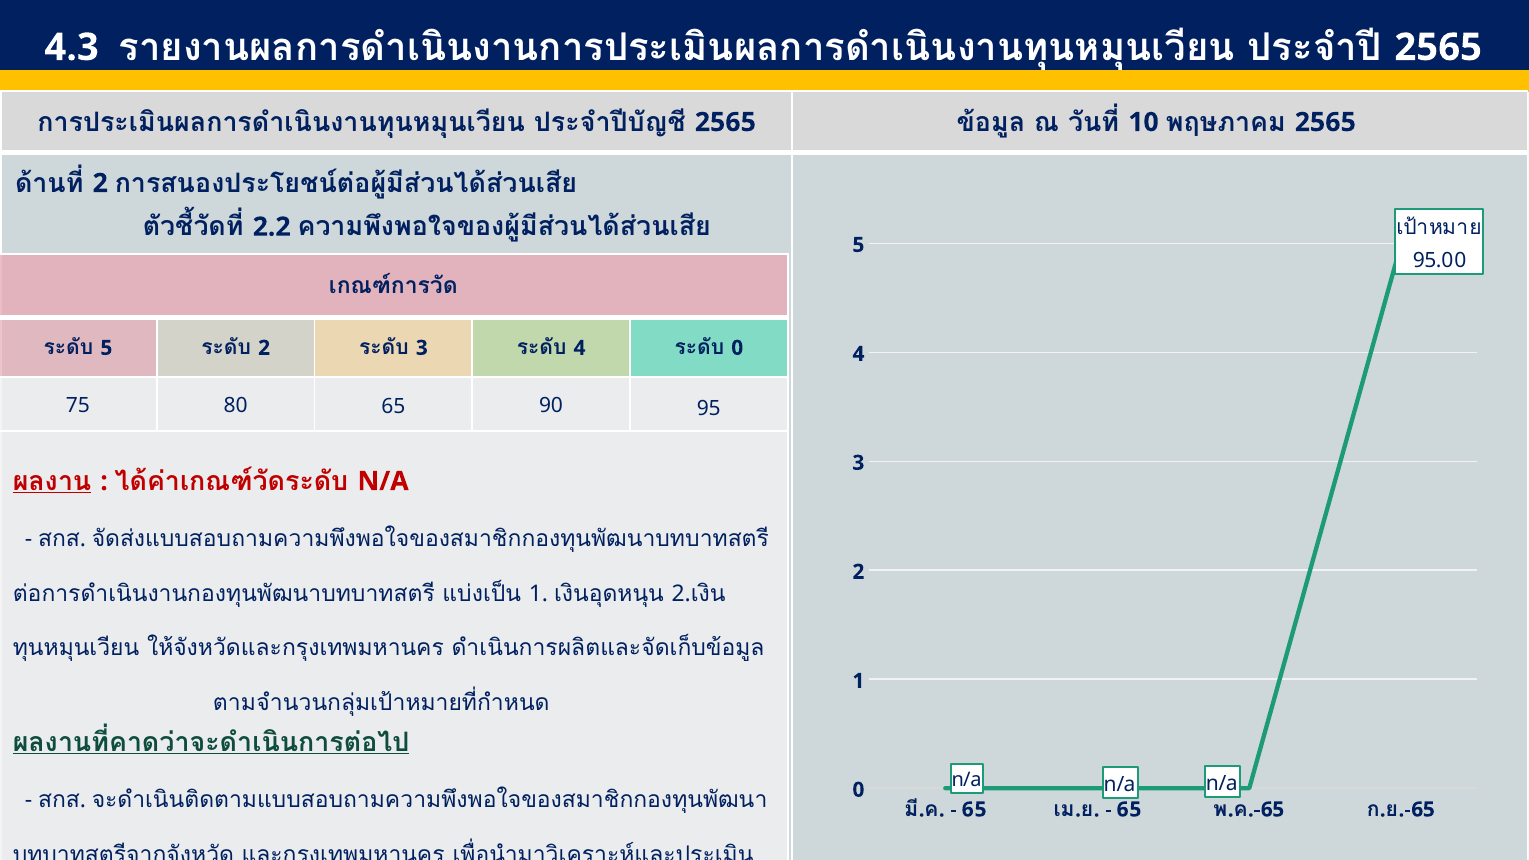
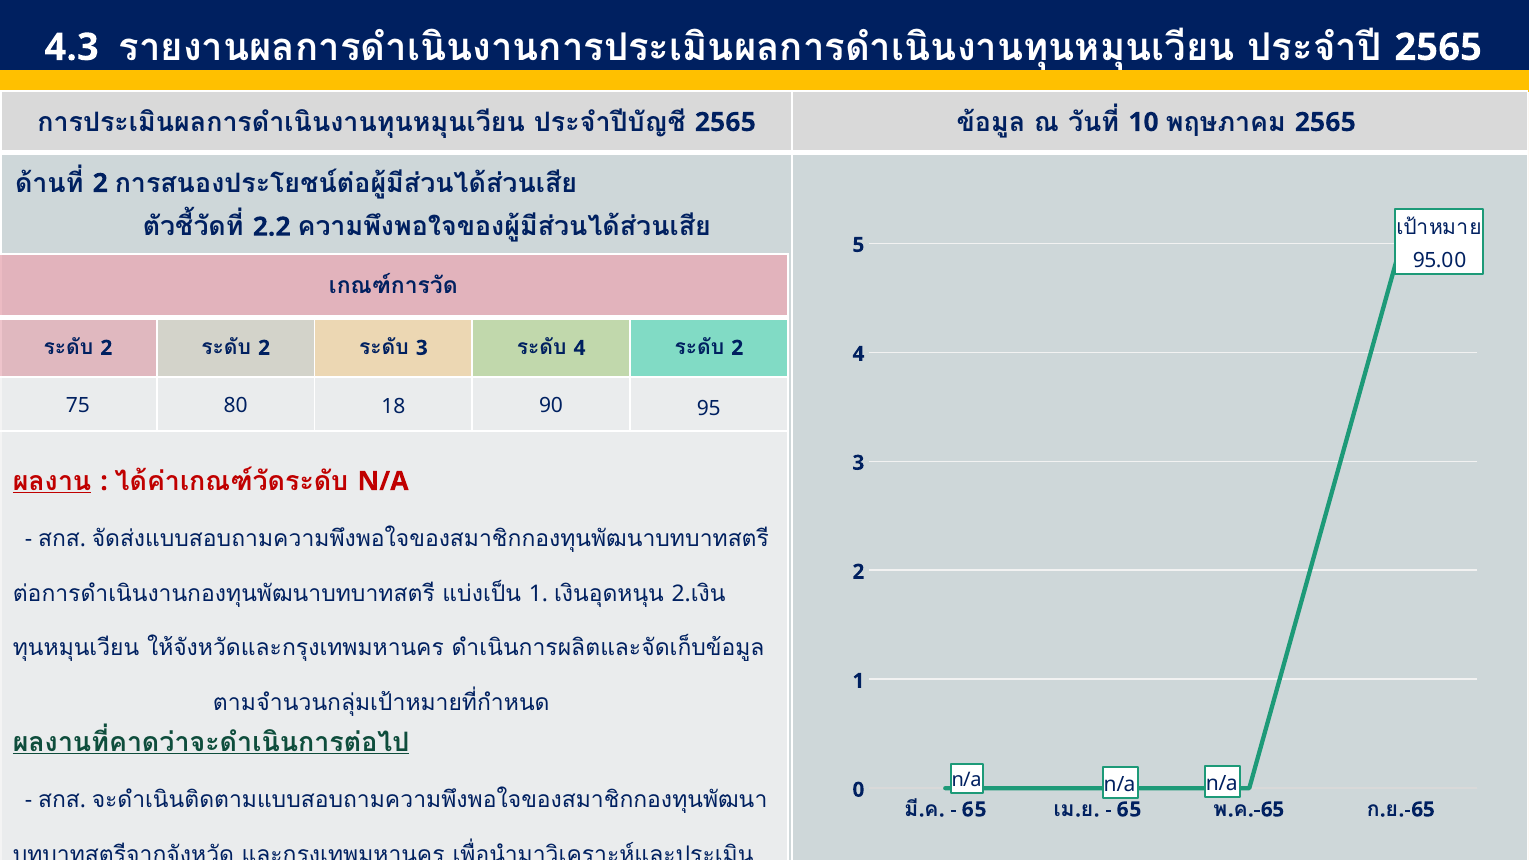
5: 5 -> 2 (106, 348)
0: 0 -> 2 (737, 348)
80 65: 65 -> 18 (393, 406)
